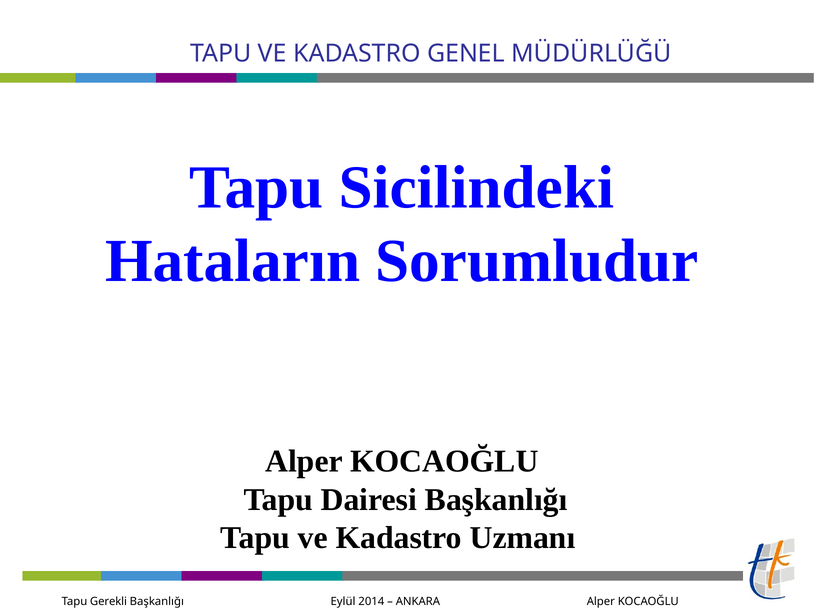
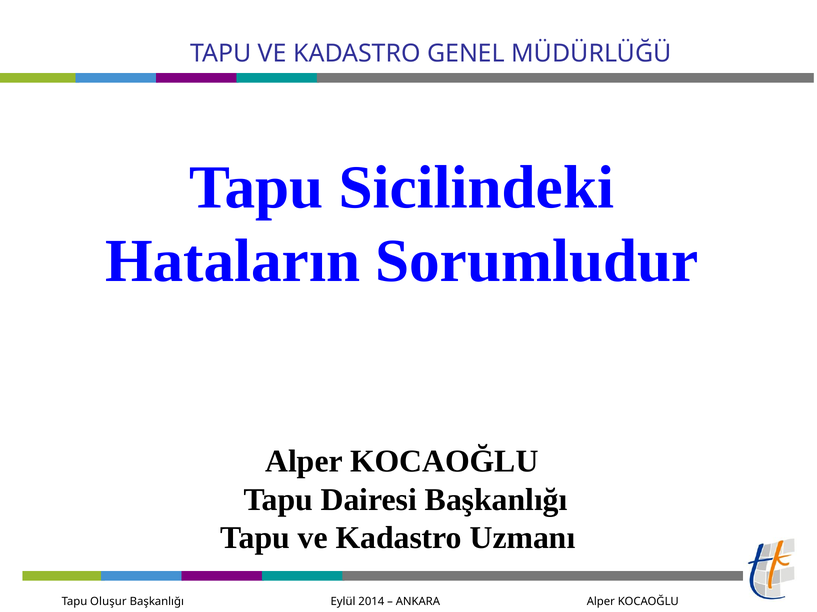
Gerekli: Gerekli -> Oluşur (108, 602)
